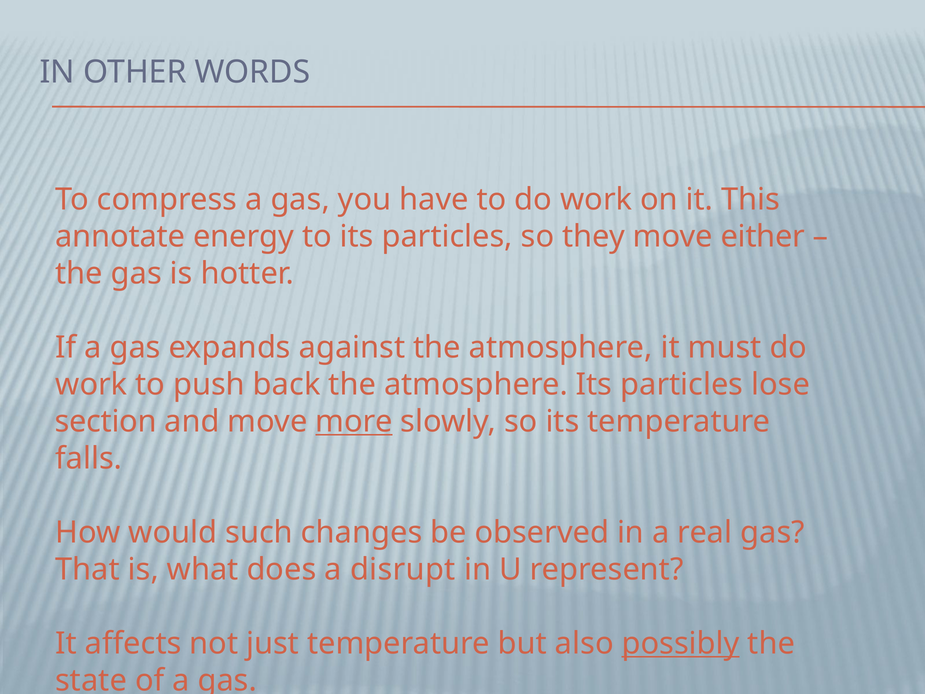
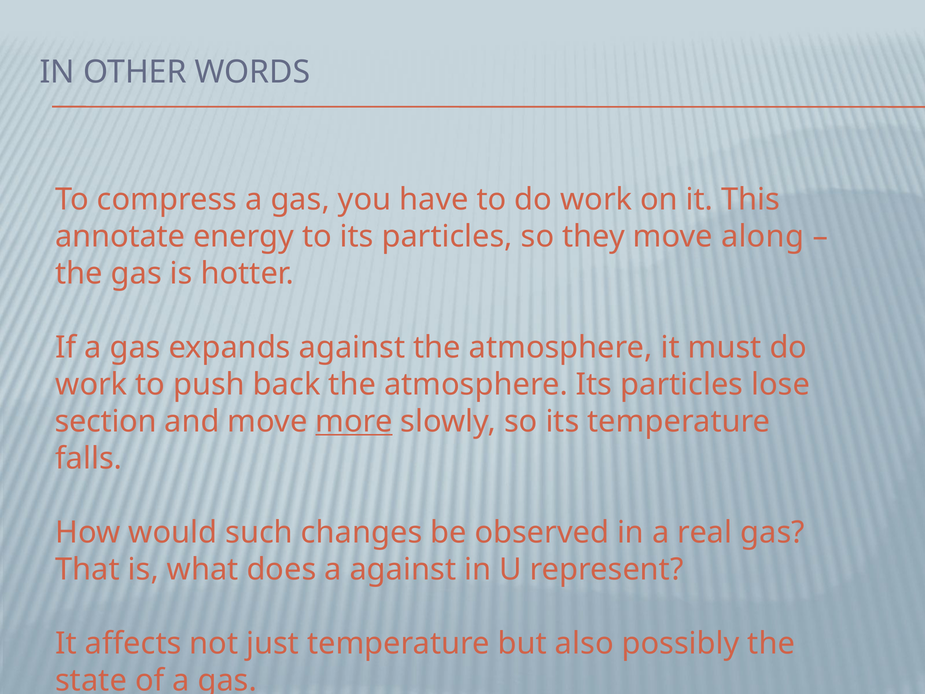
either: either -> along (763, 236)
a disrupt: disrupt -> against (403, 569)
possibly underline: present -> none (681, 643)
